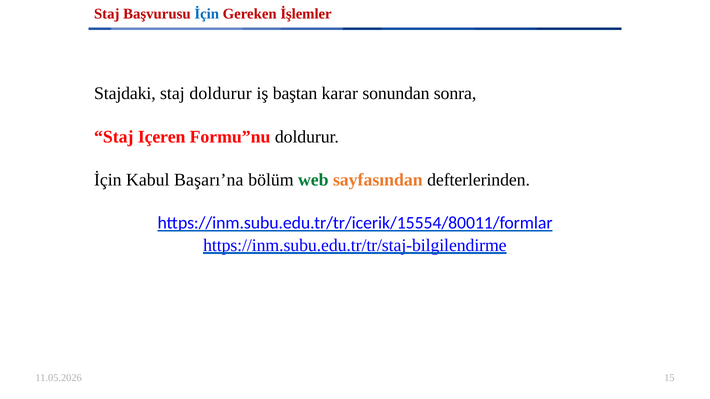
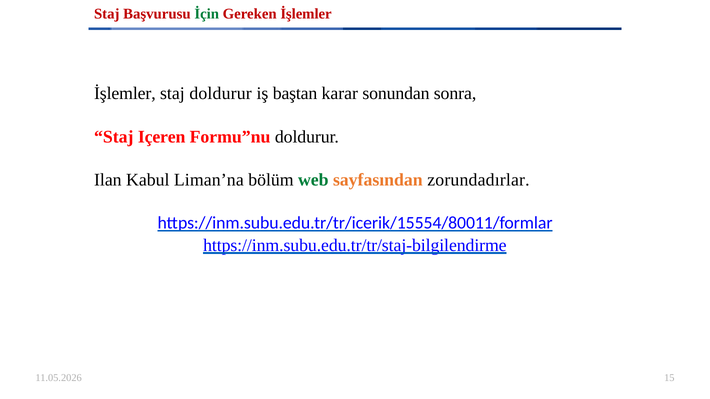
İçin colour: blue -> green (207, 14)
Stajdaki: Stajdaki -> İşlemler (125, 93)
İçin: İçin -> Ilan (108, 180)
Başarı’na: Başarı’na -> Liman’na (209, 180)
defterlerinden: defterlerinden -> zorundadırlar (478, 180)
